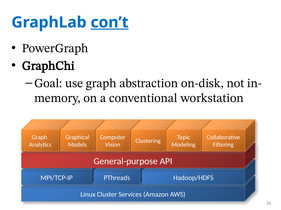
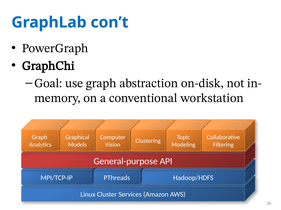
con’t underline: present -> none (110, 22)
